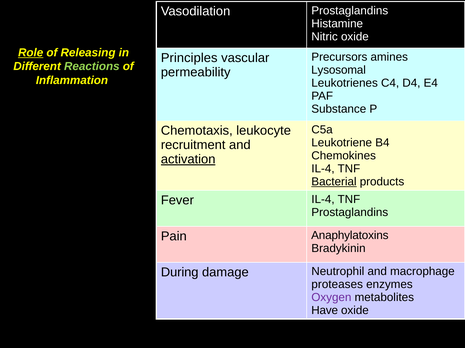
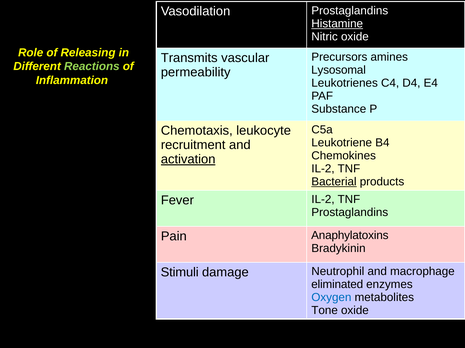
Histamine underline: none -> present (337, 24)
Role underline: present -> none (31, 53)
Principles: Principles -> Transmits (189, 58)
IL-4: IL-4 -> IL-2 (323, 169)
Fever IL-4: IL-4 -> IL-2 (323, 200)
During: During -> Stimuli (180, 273)
proteases: proteases -> eliminated (337, 285)
Oxygen colour: purple -> blue (331, 298)
Have: Have -> Tone (325, 311)
